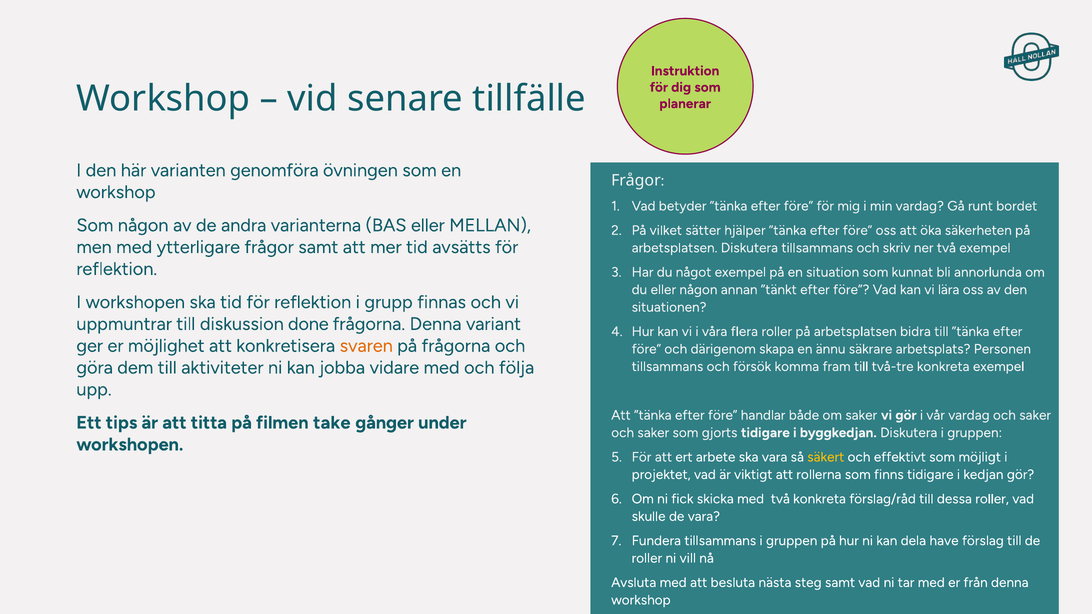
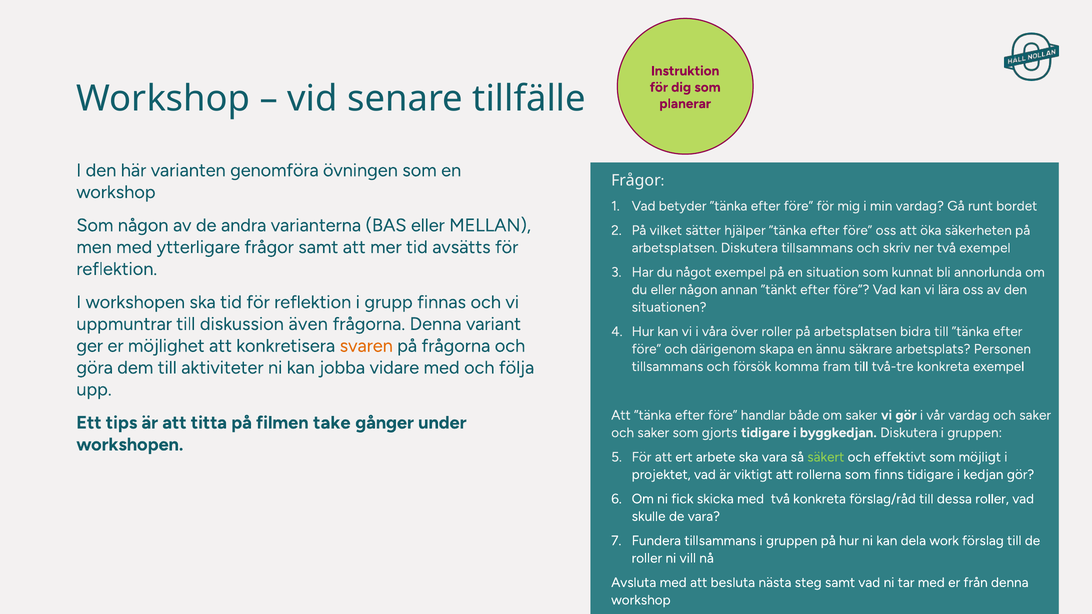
done: done -> även (308, 324)
flera: flera -> över (744, 332)
säkert colour: yellow -> light green (826, 457)
have: have -> work (944, 541)
